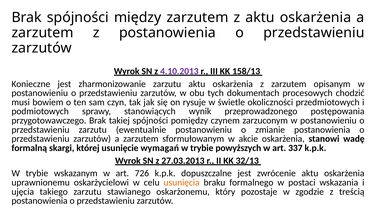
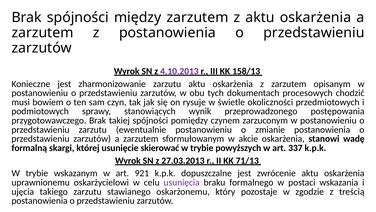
wymagań: wymagań -> skierować (160, 148)
32/13: 32/13 -> 71/13 (247, 160)
726: 726 -> 921 (142, 173)
usunięcia colour: orange -> purple (182, 182)
